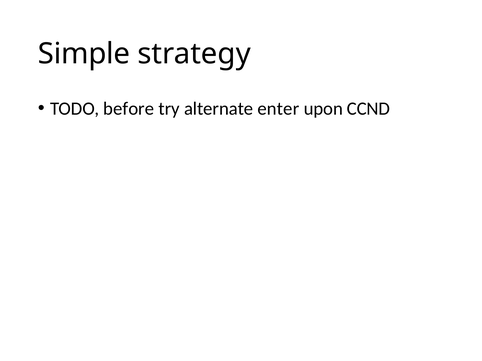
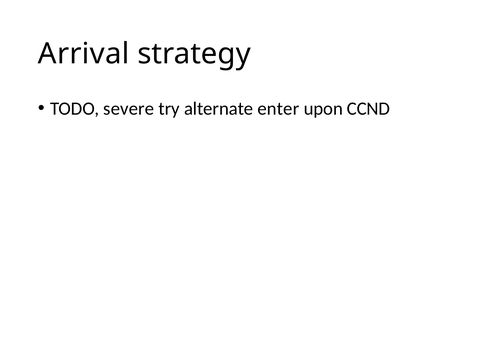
Simple: Simple -> Arrival (84, 54)
before: before -> severe (129, 109)
